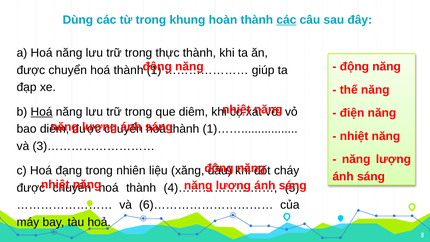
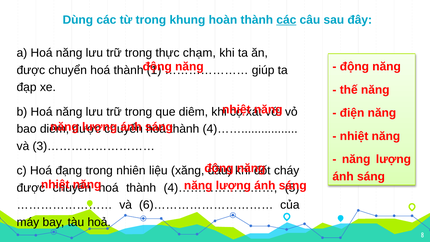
thực thành: thành -> chạm (199, 53)
Hoá underline: present -> none (42, 112)
1)……: 1)…… -> 4)…… (250, 129)
